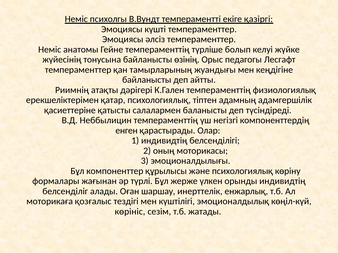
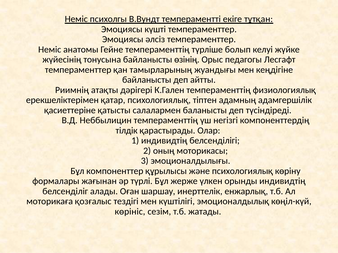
қазіргі: қазіргі -> тұтқан (259, 19)
енген: енген -> тілдік (127, 131)
